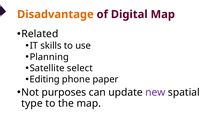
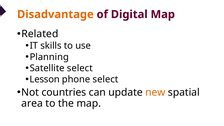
Editing: Editing -> Lesson (45, 79)
phone paper: paper -> select (106, 79)
purposes: purposes -> countries (64, 92)
new colour: purple -> orange (155, 92)
type: type -> area (32, 103)
